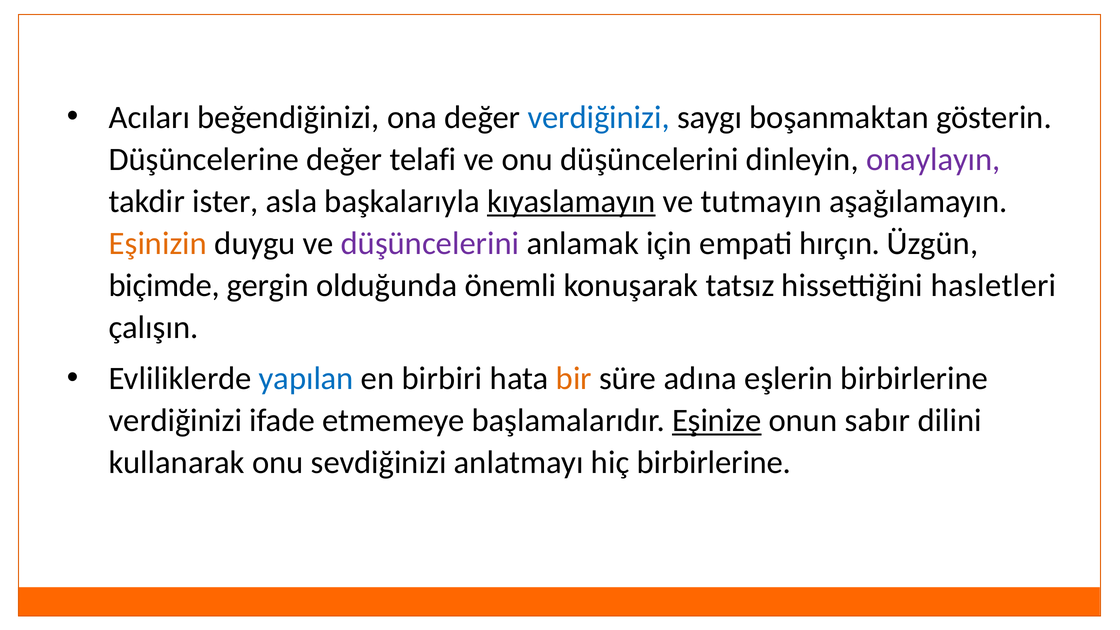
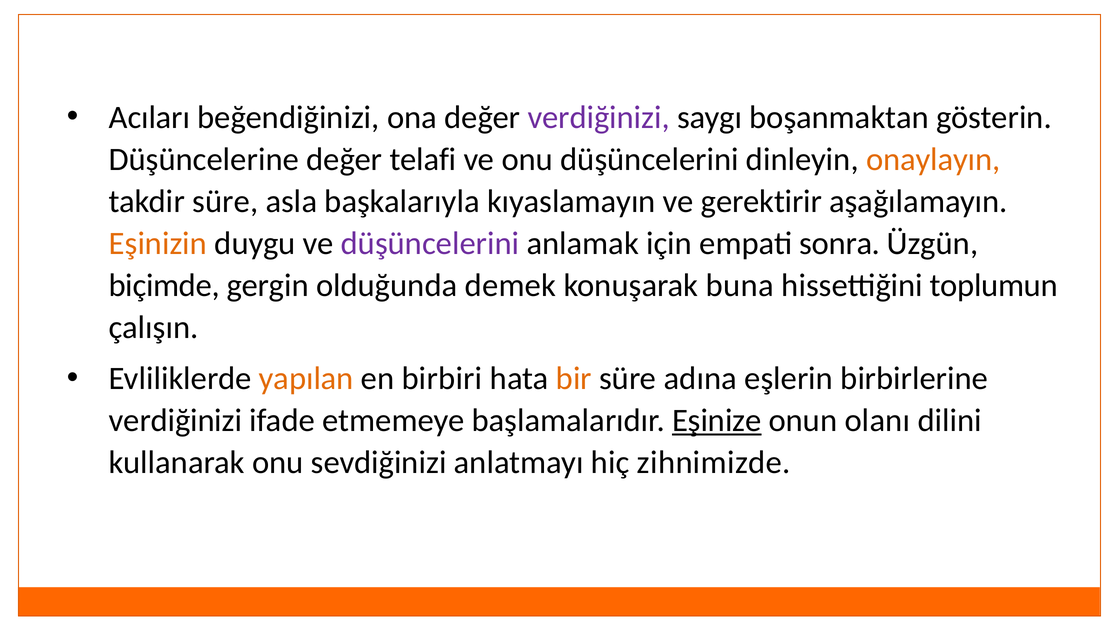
verdiğinizi colour: blue -> purple (599, 117)
onaylayın colour: purple -> orange (933, 159)
takdir ister: ister -> süre (225, 201)
kıyaslamayın underline: present -> none (571, 201)
tutmayın: tutmayın -> gerektirir (761, 201)
hırçın: hırçın -> sonra (840, 243)
önemli: önemli -> demek (510, 285)
tatsız: tatsız -> buna (740, 285)
hasletleri: hasletleri -> toplumun (994, 285)
yapılan colour: blue -> orange (306, 379)
sabır: sabır -> olanı (877, 421)
hiç birbirlerine: birbirlerine -> zihnimizde (714, 463)
